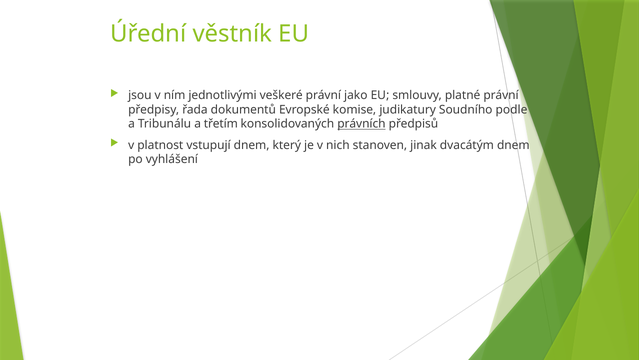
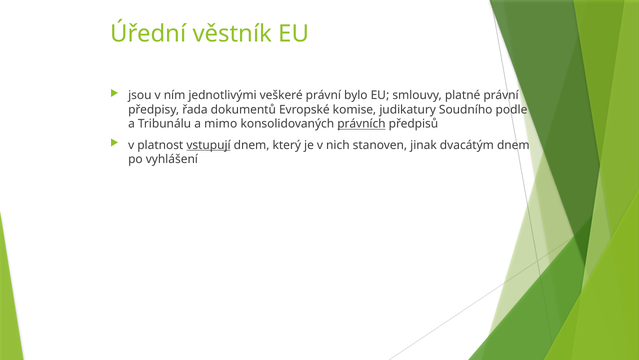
jako: jako -> bylo (356, 95)
třetím: třetím -> mimo (221, 124)
vstupují underline: none -> present (209, 145)
